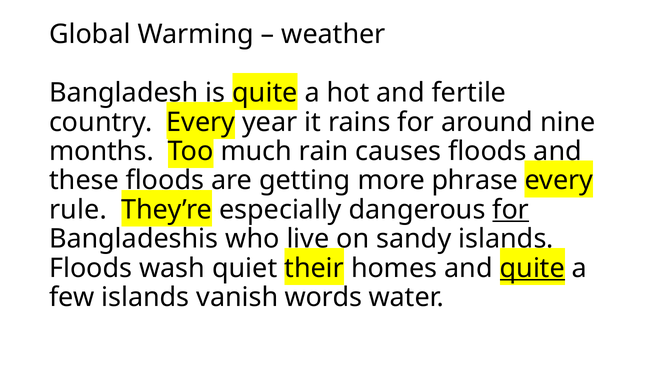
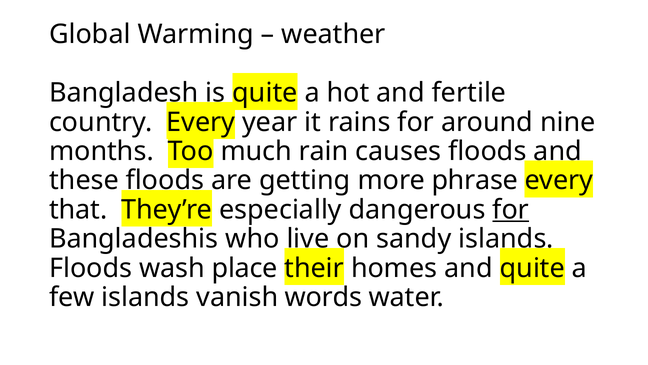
rule: rule -> that (78, 209)
quiet: quiet -> place (245, 268)
quite underline: present -> none (532, 268)
